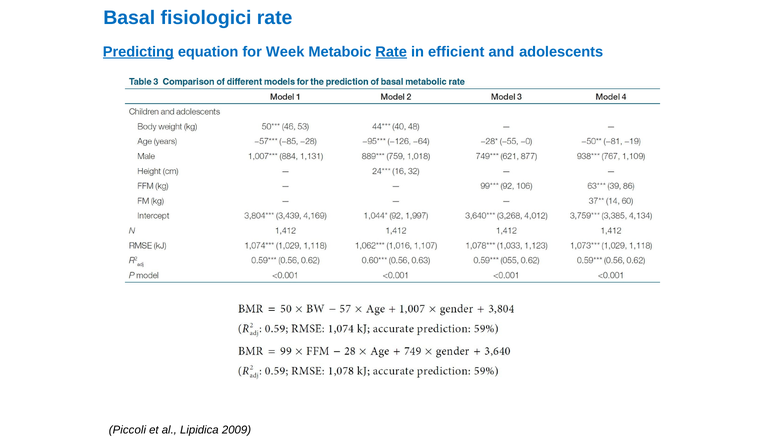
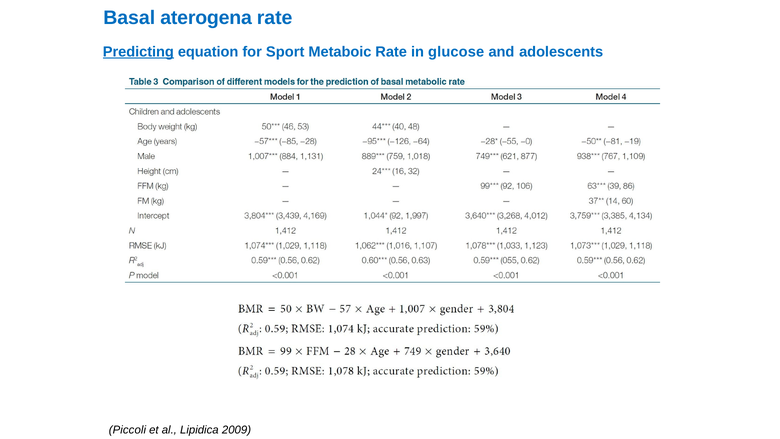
fisiologici: fisiologici -> aterogena (206, 18)
Week: Week -> Sport (285, 52)
Rate underline: present -> none (391, 52)
efficient: efficient -> glucose (456, 52)
